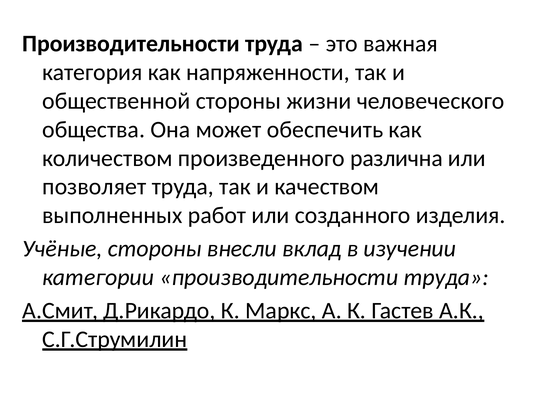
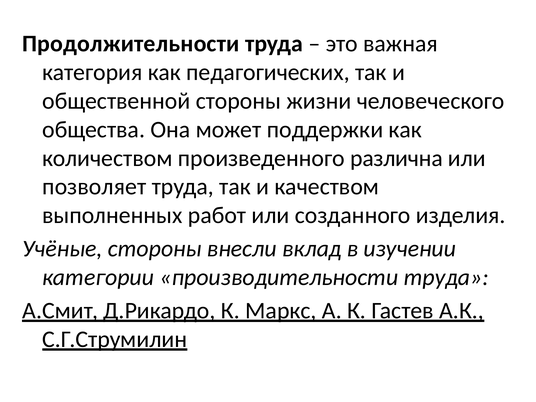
Производительности: Производительности -> Продолжительности (131, 44)
напряженности: напряженности -> педагогических (268, 72)
обеспечить: обеспечить -> поддержки (325, 130)
